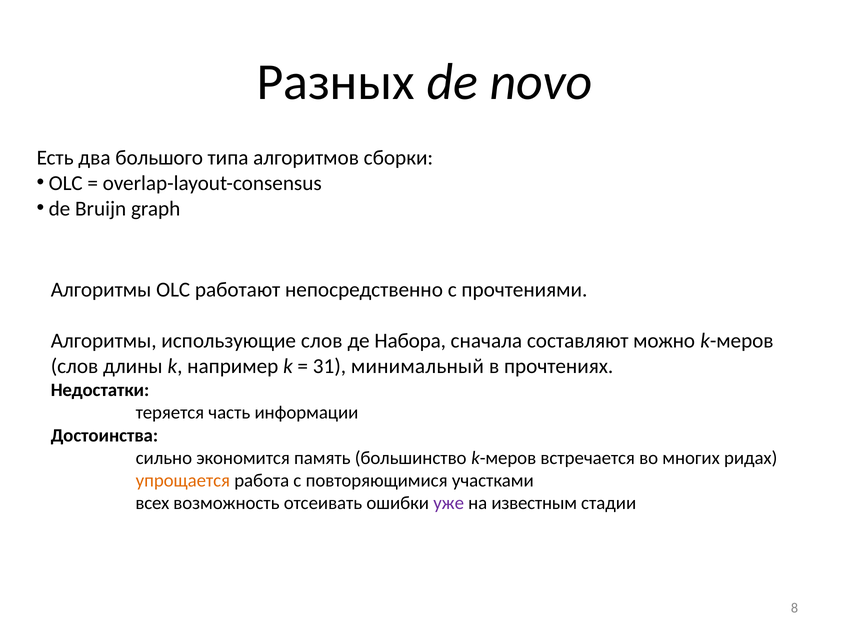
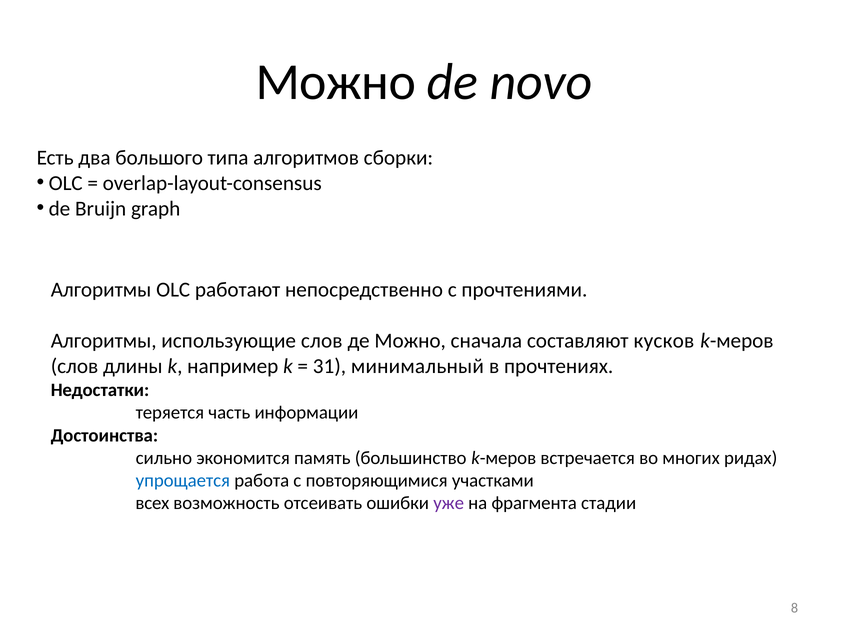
Разных: Разных -> Можно (336, 82)
де Набора: Набора -> Можно (410, 341)
можно: можно -> кусков (664, 341)
упрощается colour: orange -> blue (183, 480)
известным: известным -> фрагмента (534, 503)
